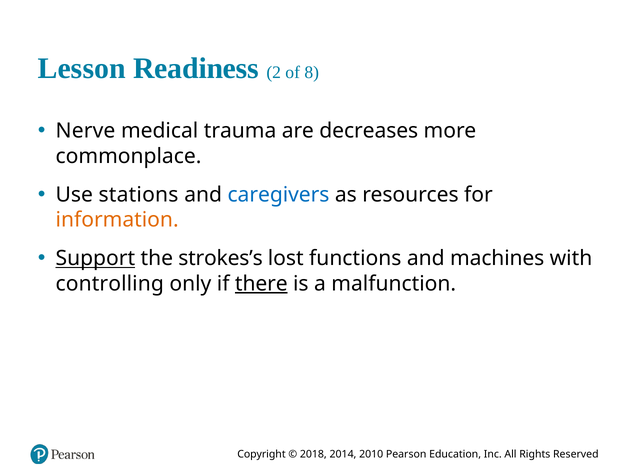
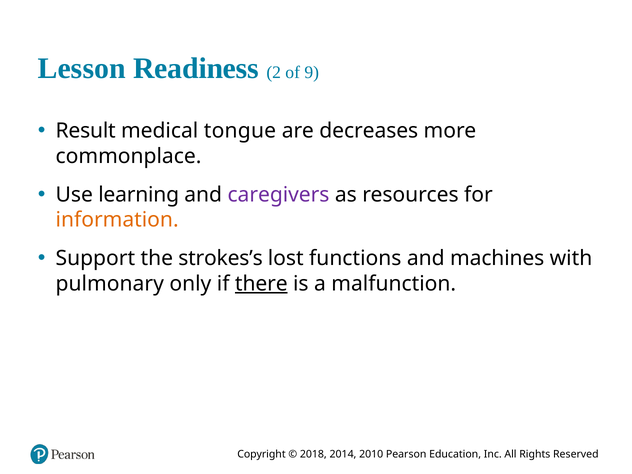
8: 8 -> 9 (312, 73)
Nerve: Nerve -> Result (86, 131)
trauma: trauma -> tongue (240, 131)
stations: stations -> learning (139, 195)
caregivers colour: blue -> purple (278, 195)
Support underline: present -> none (95, 258)
controlling: controlling -> pulmonary (110, 284)
